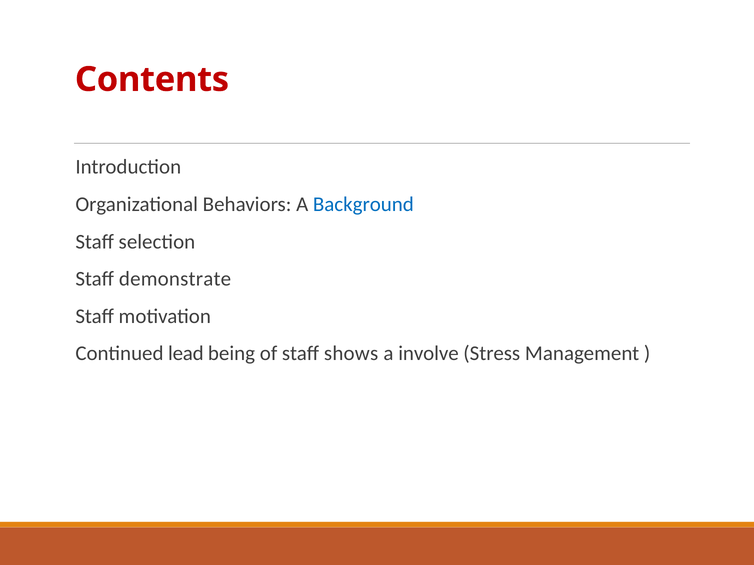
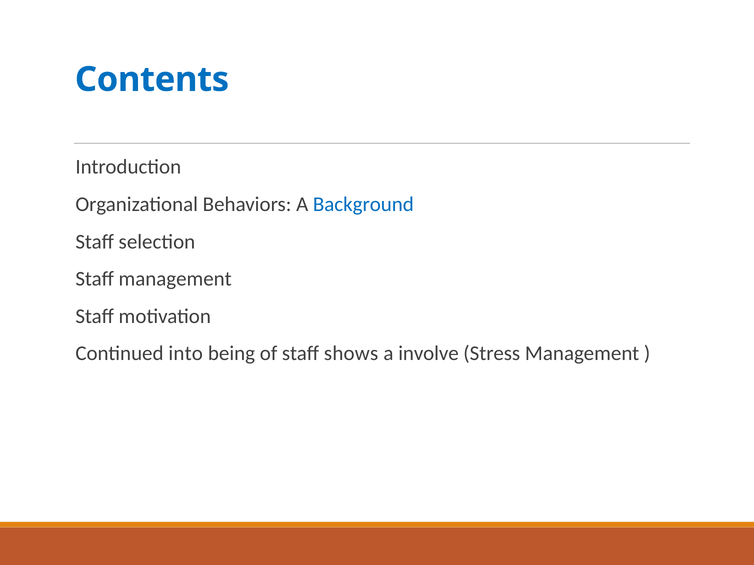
Contents colour: red -> blue (152, 80)
Staff demonstrate: demonstrate -> management (175, 279)
lead: lead -> into (186, 354)
